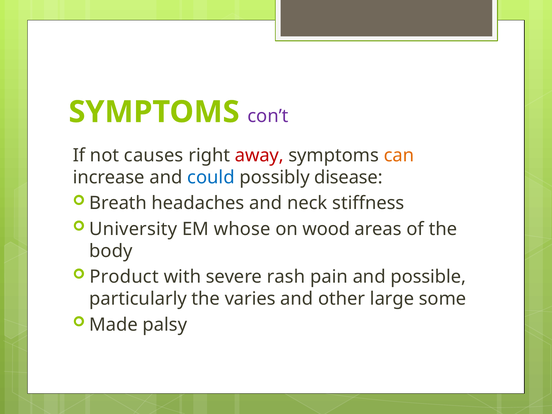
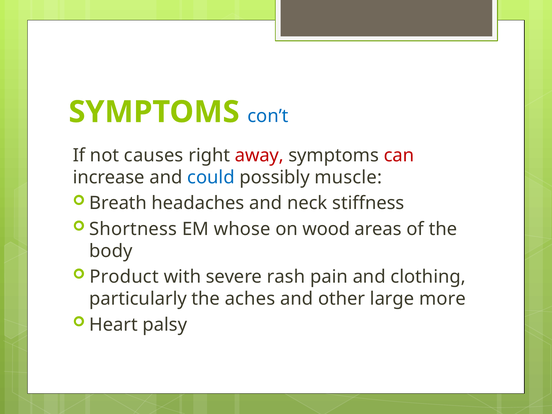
con’t colour: purple -> blue (268, 116)
can colour: orange -> red (399, 155)
disease: disease -> muscle (348, 177)
University: University -> Shortness (133, 229)
possible: possible -> clothing (428, 277)
varies: varies -> aches (250, 299)
some: some -> more (442, 299)
Made: Made -> Heart (113, 325)
